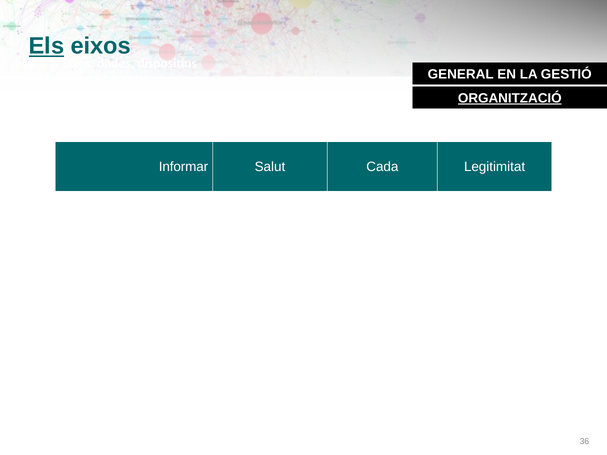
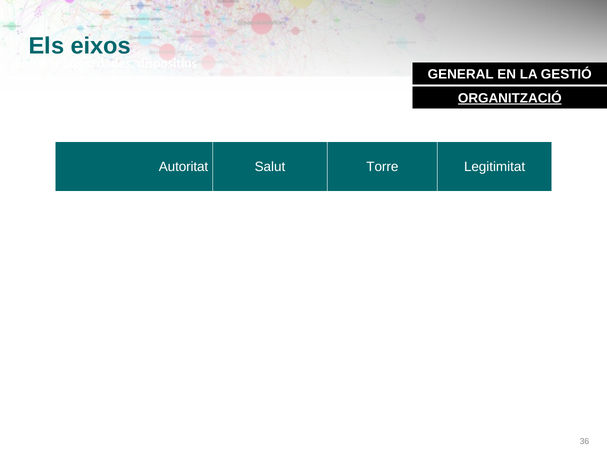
Els underline: present -> none (46, 46)
Mary: Mary -> Entre (31, 63)
Informar: Informar -> Autoritat (184, 167)
Cada: Cada -> Torre (382, 167)
